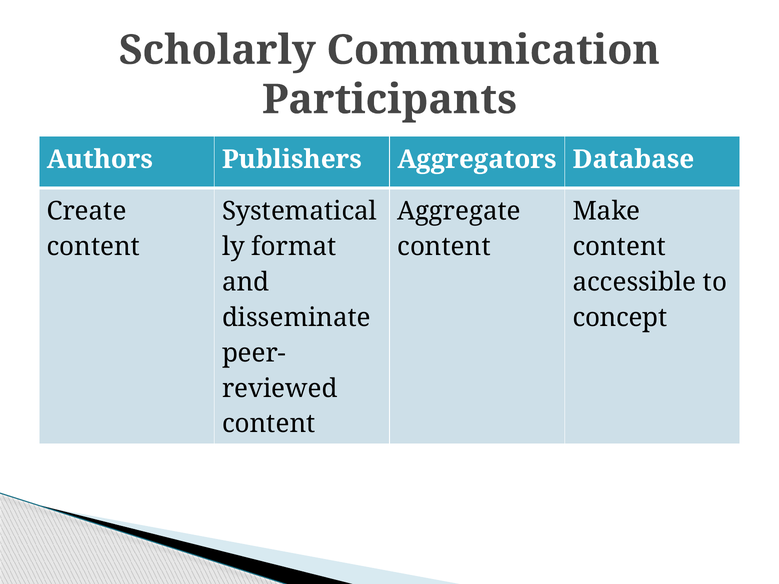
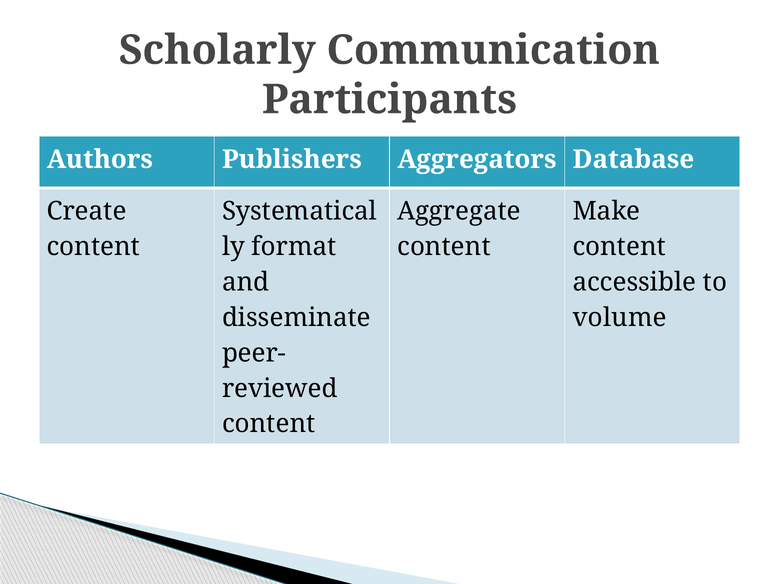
concept: concept -> volume (620, 318)
